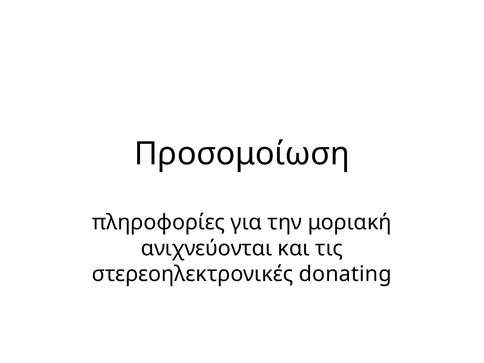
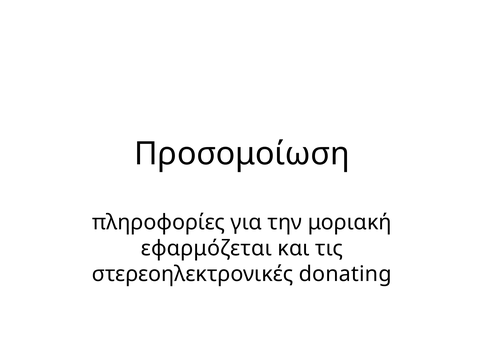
ανιχνεύονται: ανιχνεύονται -> εφαρμόζεται (206, 248)
